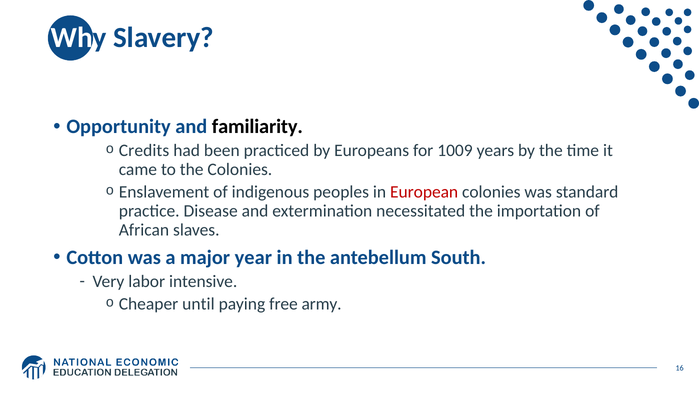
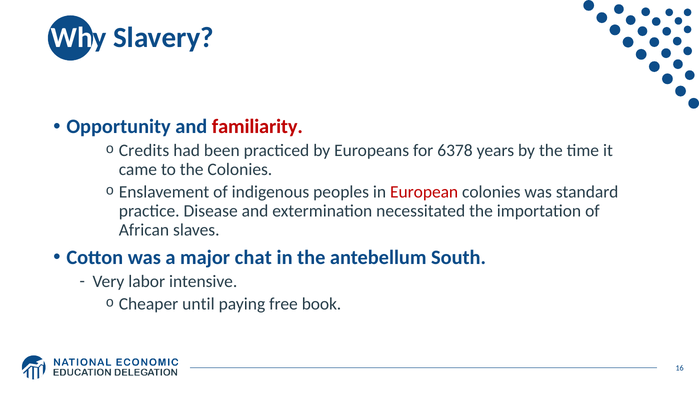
familiarity colour: black -> red (257, 127)
1009: 1009 -> 6378 (455, 151)
year: year -> chat (253, 258)
army: army -> book (322, 304)
